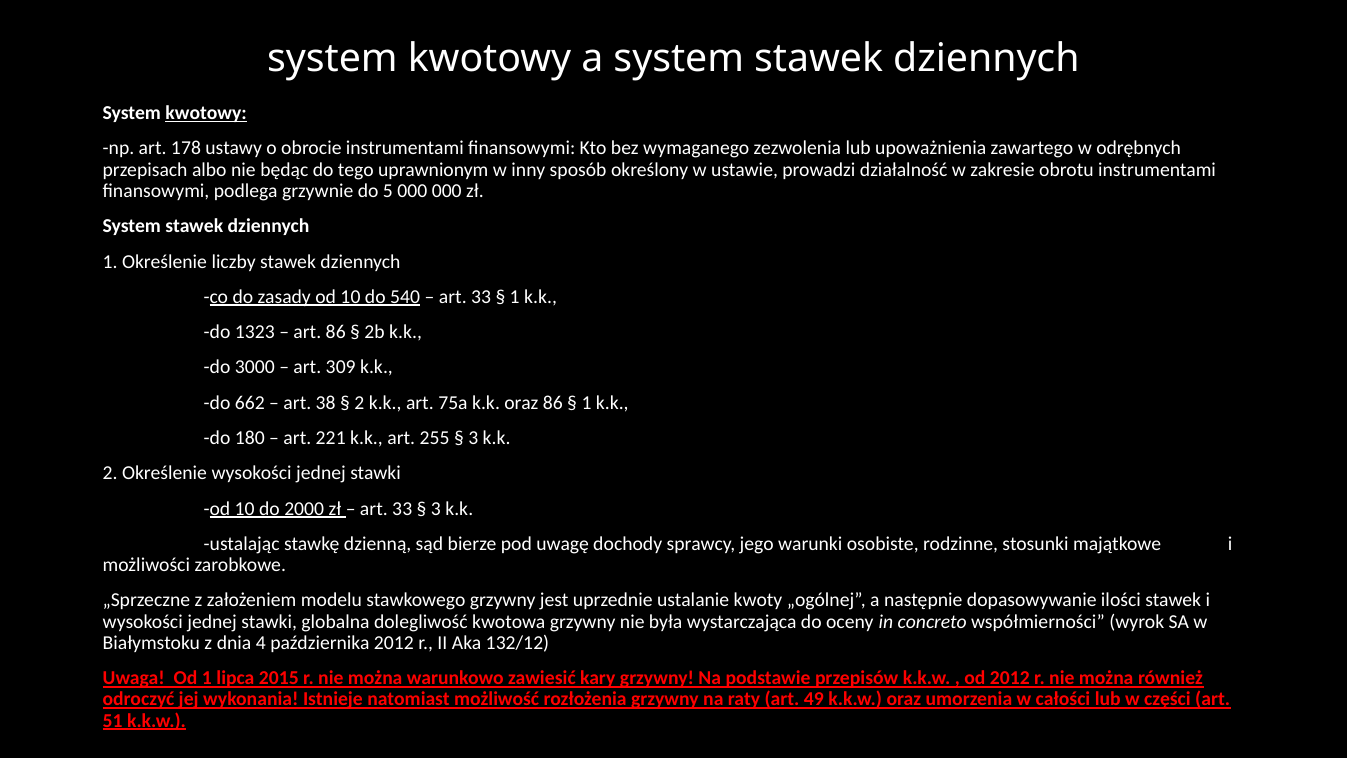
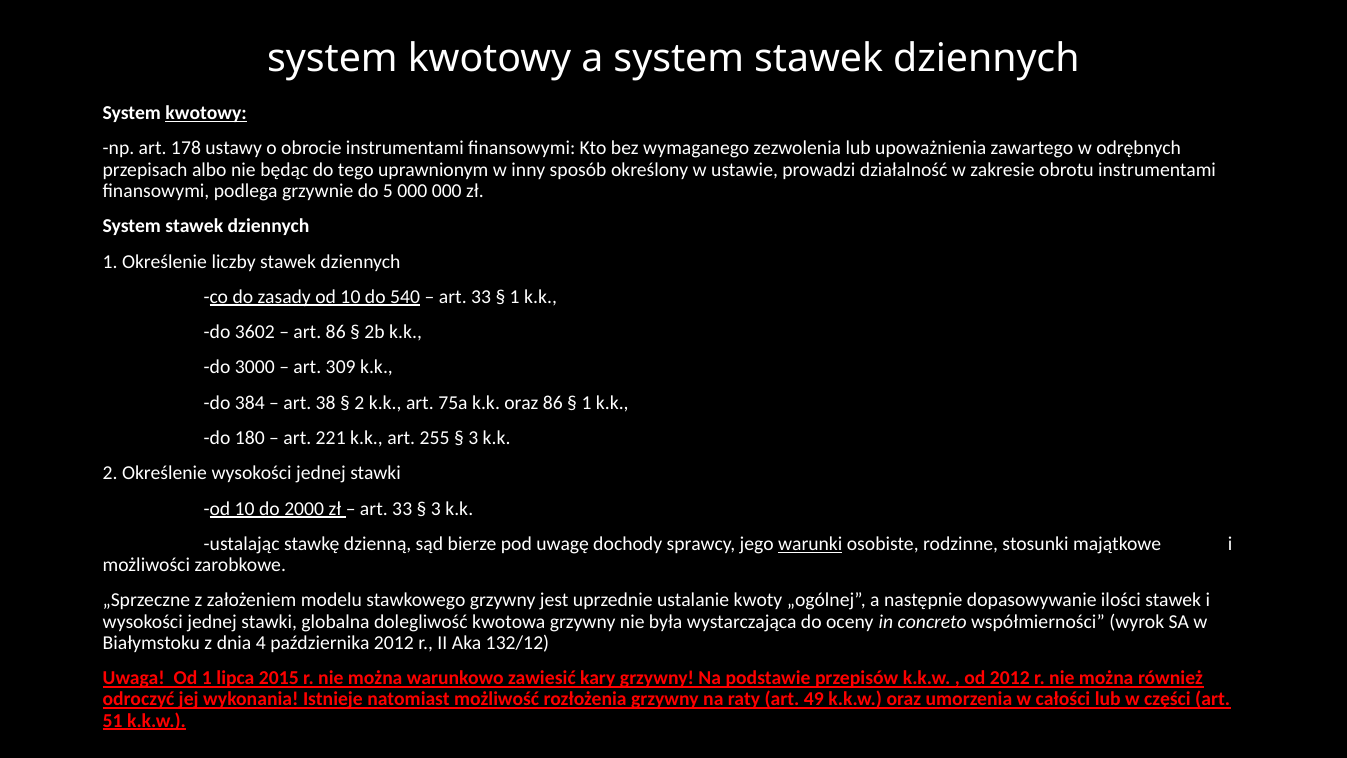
1323: 1323 -> 3602 (255, 332)
662: 662 -> 384 (250, 403)
warunki underline: none -> present (810, 544)
